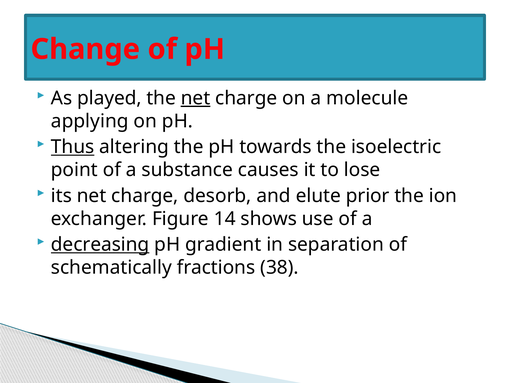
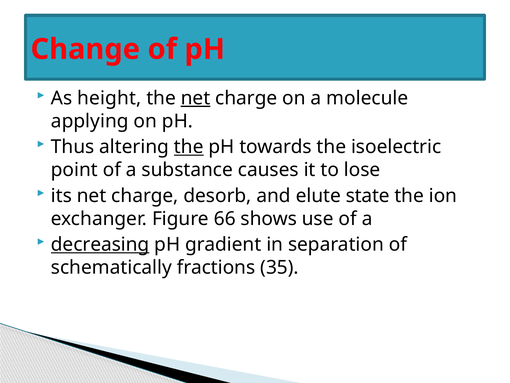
played: played -> height (109, 98)
Thus underline: present -> none (73, 147)
the underline: none -> present (189, 147)
prior: prior -> state (368, 195)
14: 14 -> 66 (225, 218)
38: 38 -> 35 (280, 267)
